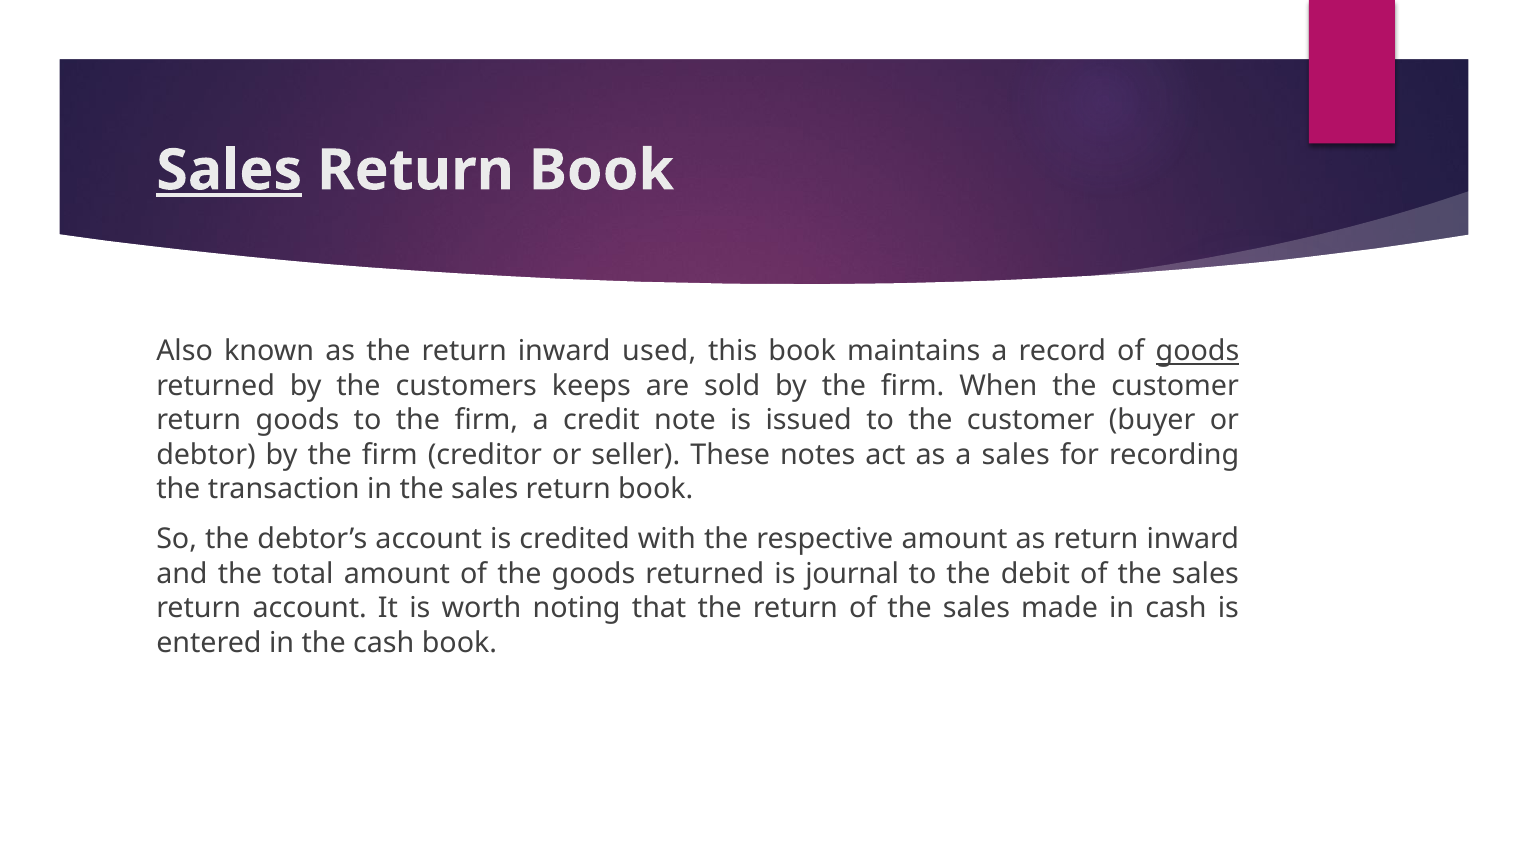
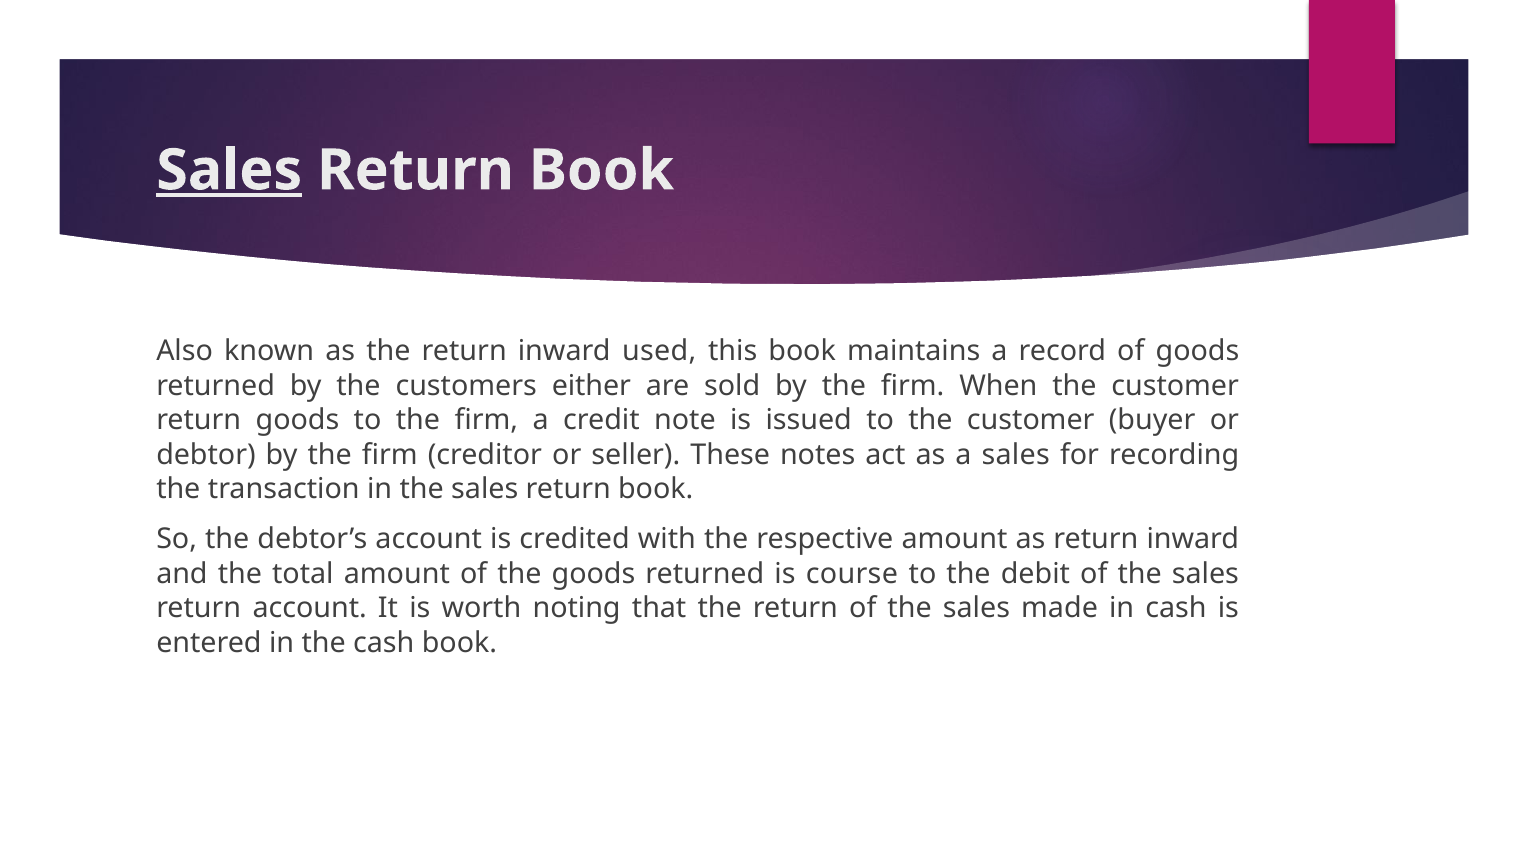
goods underline: present -> none (1197, 351)
keeps: keeps -> either (591, 386)
journal: journal -> course (852, 574)
